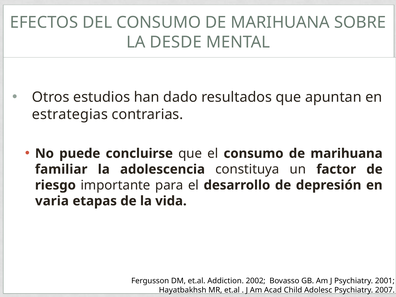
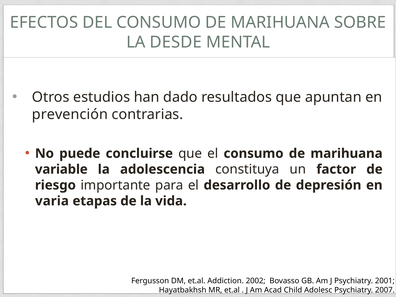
estrategias: estrategias -> prevención (70, 114)
familiar: familiar -> variable (61, 169)
